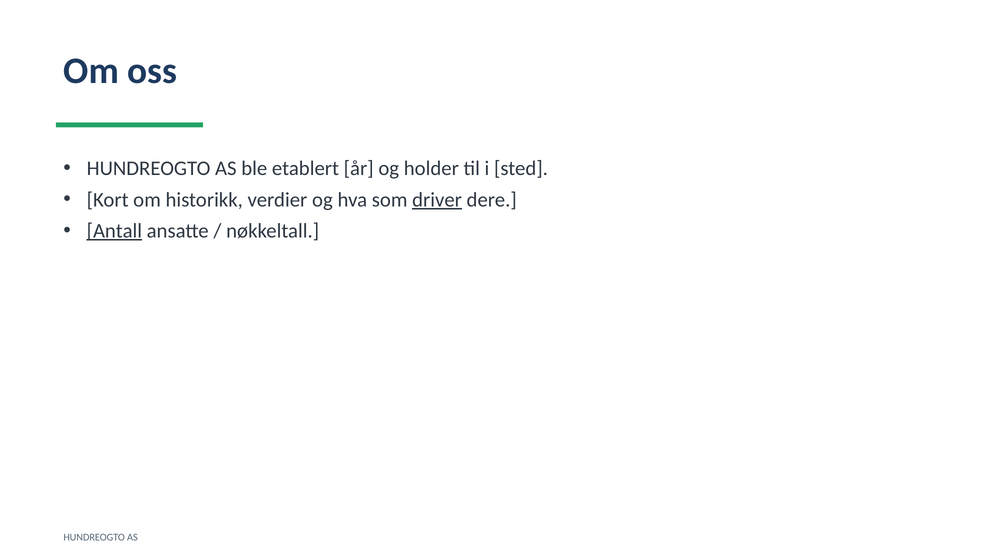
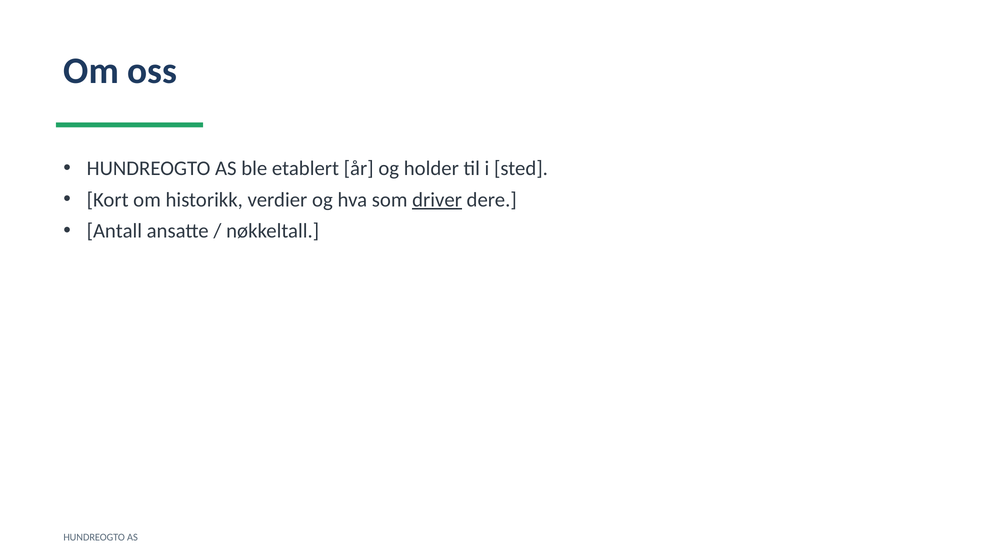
Antall underline: present -> none (114, 231)
